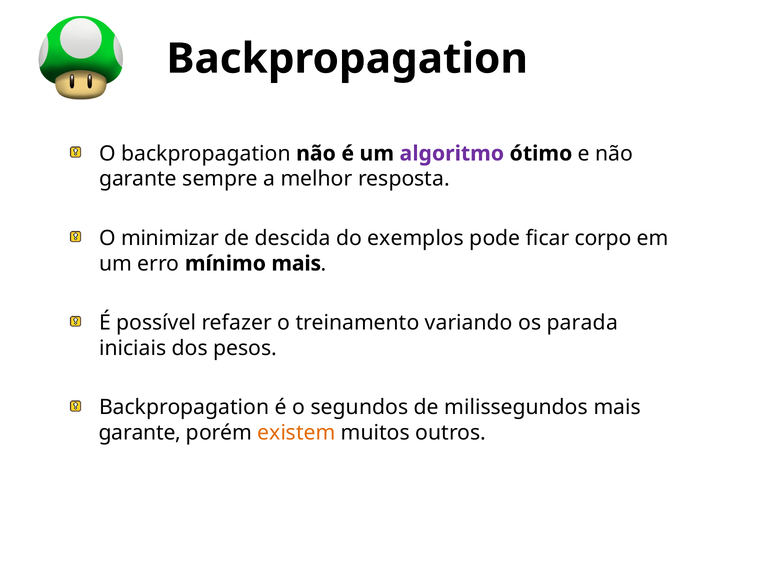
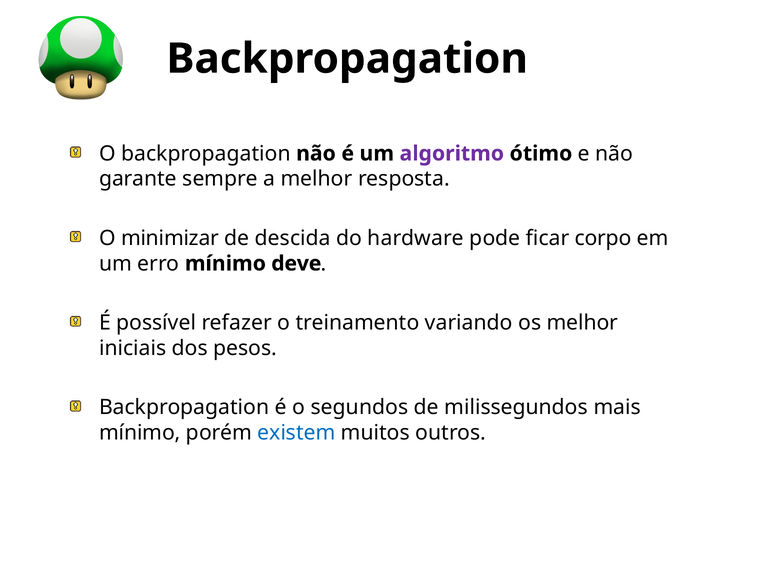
exemplos: exemplos -> hardware (416, 238)
mínimo mais: mais -> deve (296, 264)
os parada: parada -> melhor (582, 323)
garante: garante -> mínimo (140, 433)
existem colour: orange -> blue (296, 433)
